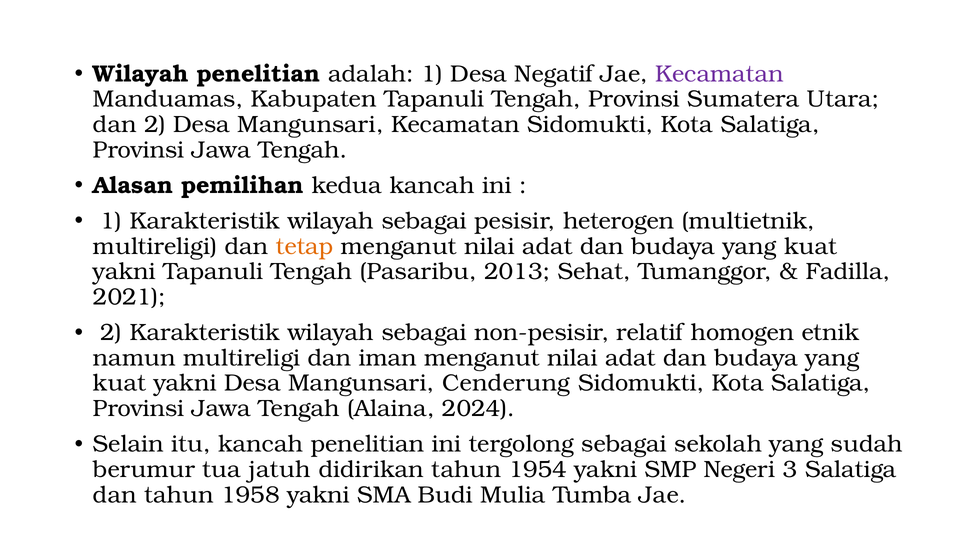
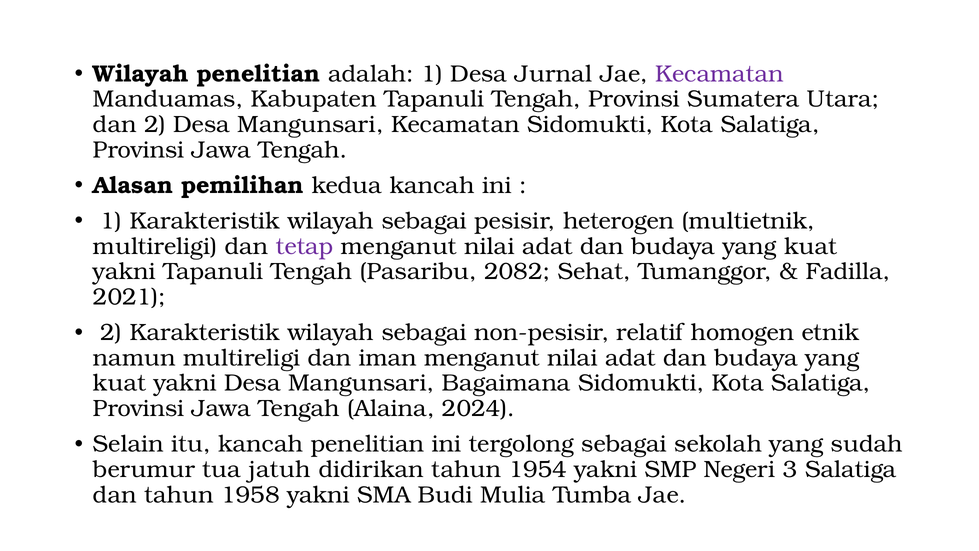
Negatif: Negatif -> Jurnal (554, 74)
tetap colour: orange -> purple (305, 246)
2013: 2013 -> 2082 (517, 272)
Cenderung: Cenderung -> Bagaimana (506, 383)
